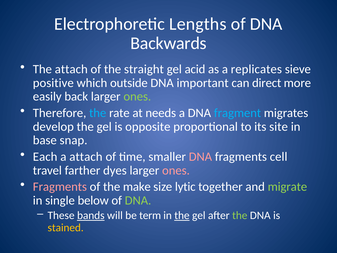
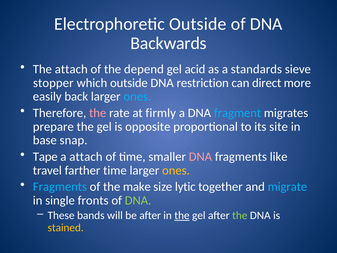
Electrophoretic Lengths: Lengths -> Outside (198, 24)
straight: straight -> depend (144, 69)
replicates: replicates -> standards (256, 69)
positive: positive -> stopper (53, 83)
important: important -> restriction (203, 83)
ones colour: light green -> light blue (137, 96)
the colour: light blue -> pink (98, 113)
needs: needs -> firmly (161, 113)
develop: develop -> prepare (53, 126)
Each: Each -> Tape (45, 157)
cell: cell -> like (279, 157)
farther dyes: dyes -> time (115, 170)
ones colour: pink -> yellow (176, 170)
Fragments colour: pink -> light blue (60, 187)
migrate colour: light green -> light blue (287, 187)
below: below -> fronts (93, 200)
bands underline: present -> none (91, 215)
be term: term -> after (150, 215)
